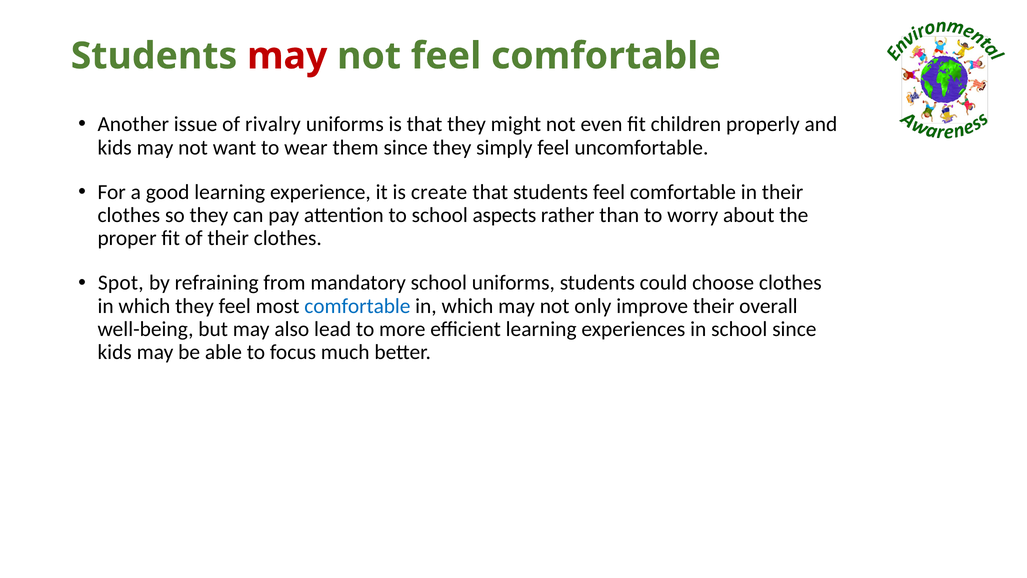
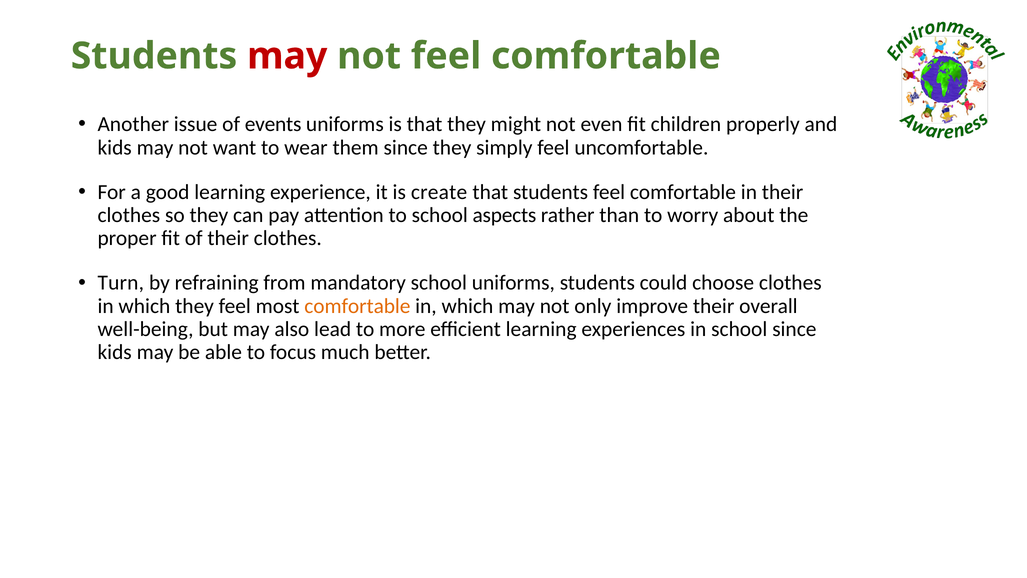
rivalry: rivalry -> events (273, 124)
Spot: Spot -> Turn (121, 283)
comfortable colour: blue -> orange (357, 306)
